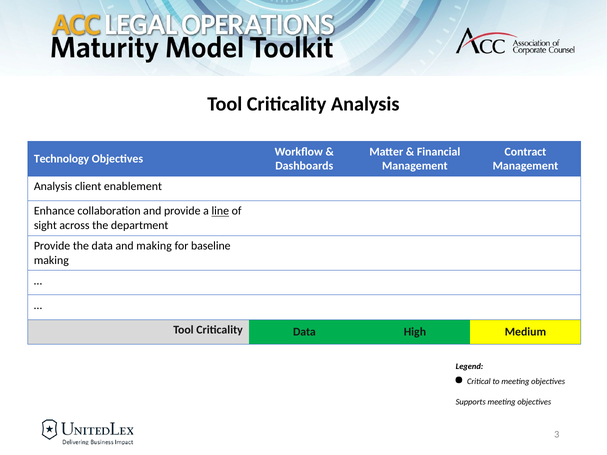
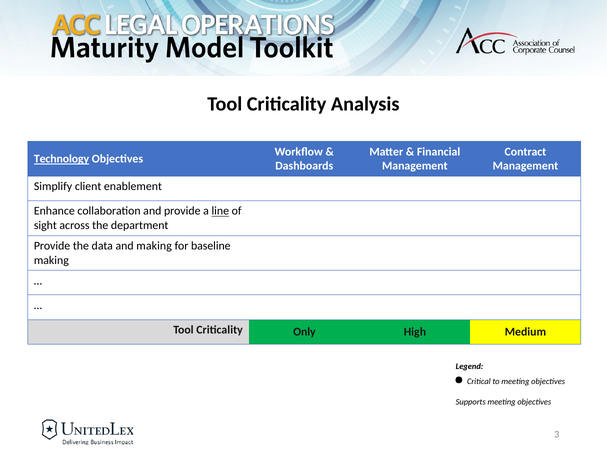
Technology underline: none -> present (62, 159)
Analysis: Analysis -> Simplify (53, 187)
Criticality Data: Data -> Only (304, 332)
